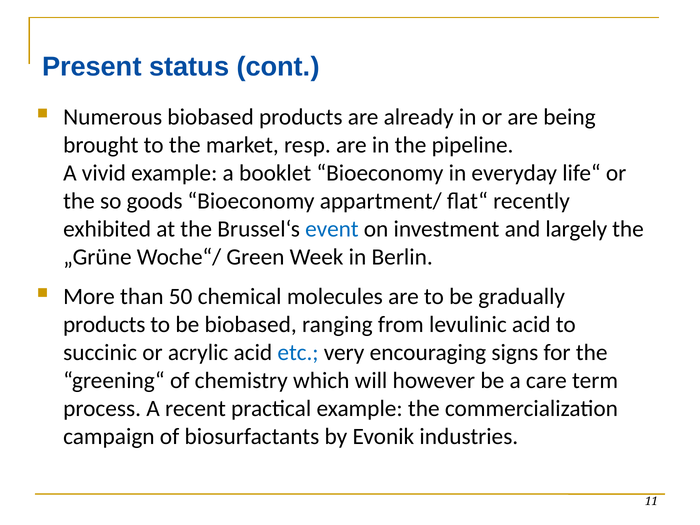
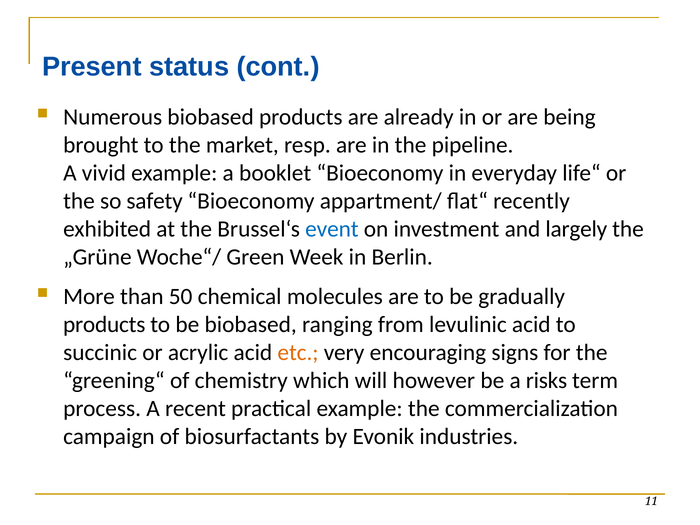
goods: goods -> safety (155, 201)
etc colour: blue -> orange (298, 352)
care: care -> risks (546, 380)
